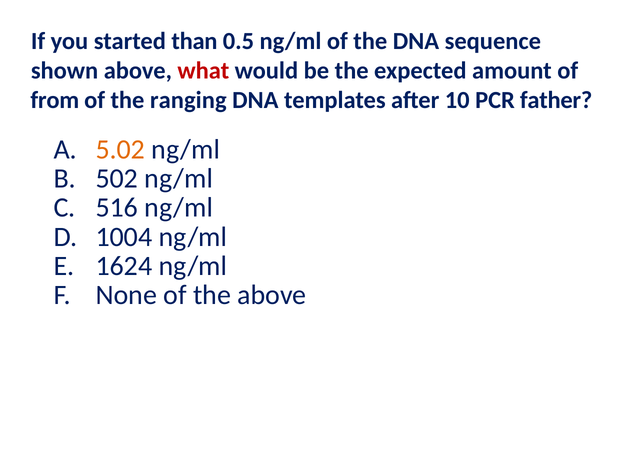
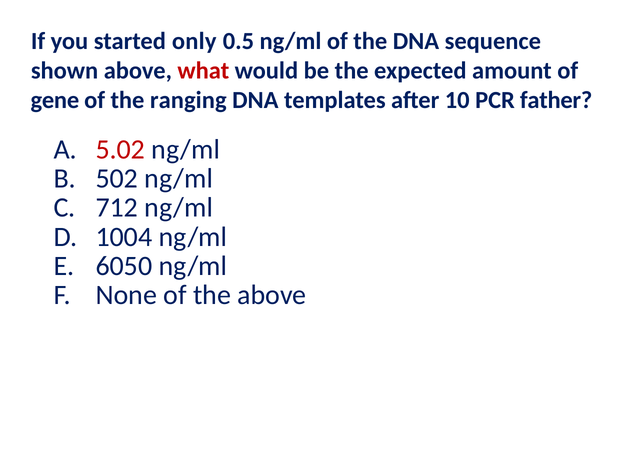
than: than -> only (194, 41)
from: from -> gene (55, 100)
5.02 colour: orange -> red (120, 149)
516: 516 -> 712 (117, 207)
1624: 1624 -> 6050 (124, 266)
